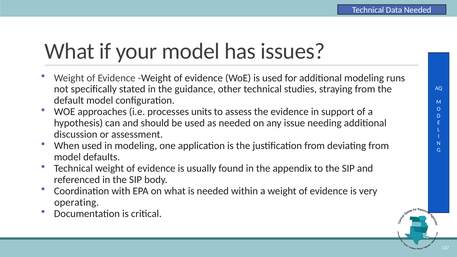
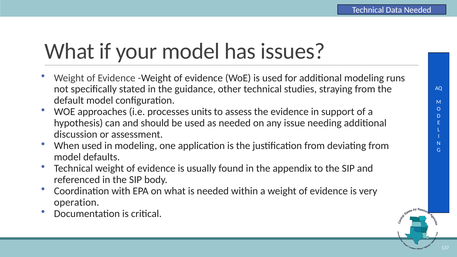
operating: operating -> operation (77, 202)
